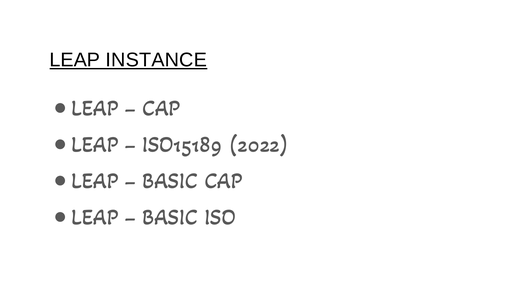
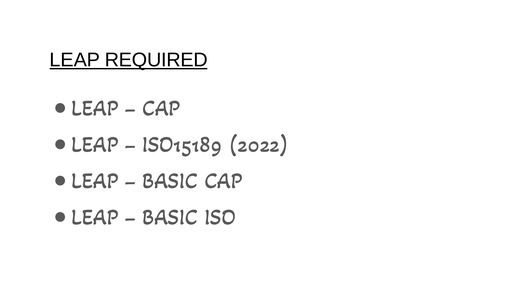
INSTANCE: INSTANCE -> REQUIRED (156, 60)
